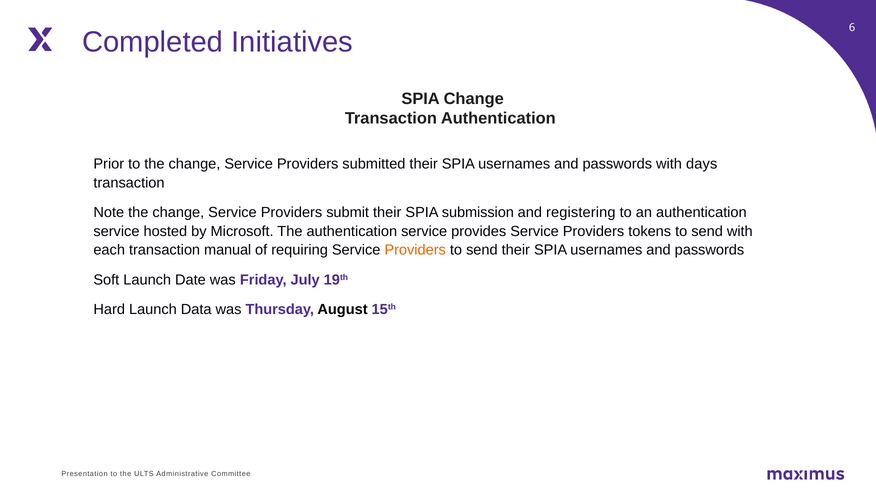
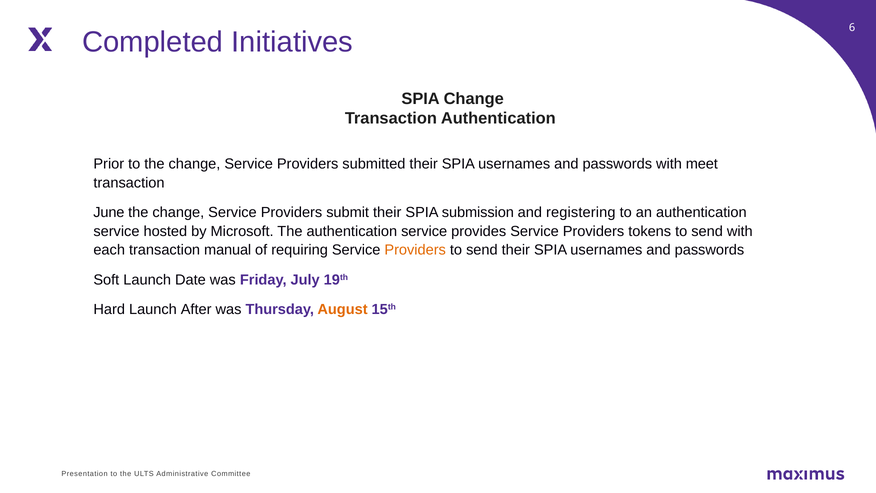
days: days -> meet (702, 164)
Note: Note -> June (109, 212)
Data: Data -> After (196, 309)
August colour: black -> orange (343, 309)
